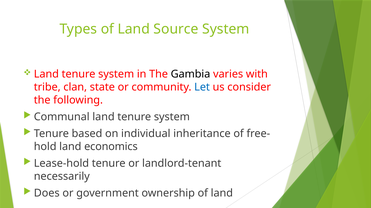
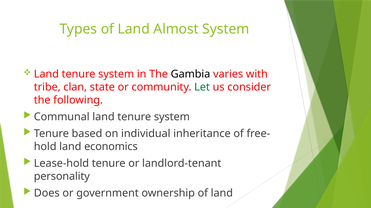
Source: Source -> Almost (176, 29)
Let colour: blue -> green (202, 87)
necessarily: necessarily -> personality (62, 177)
